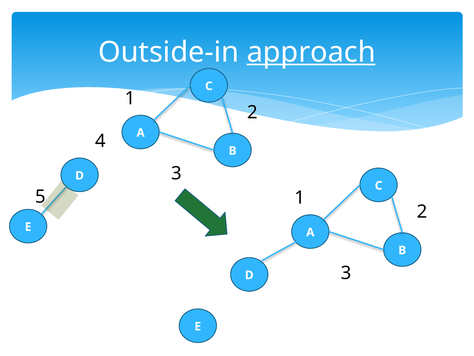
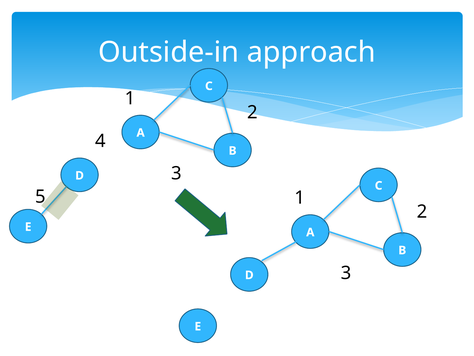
approach underline: present -> none (311, 52)
